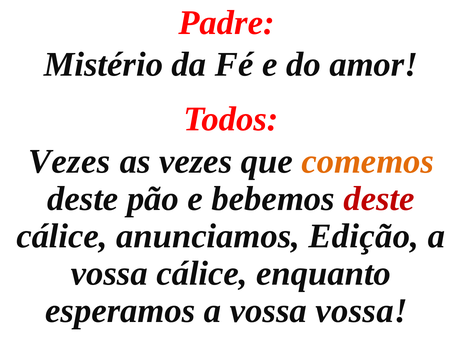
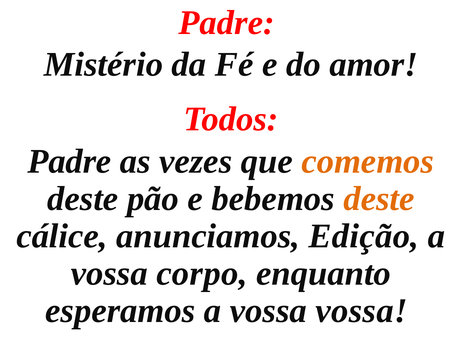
Vezes: Vezes -> Padre (69, 162)
deste colour: red -> orange (379, 199)
vossa cálice: cálice -> corpo (202, 274)
